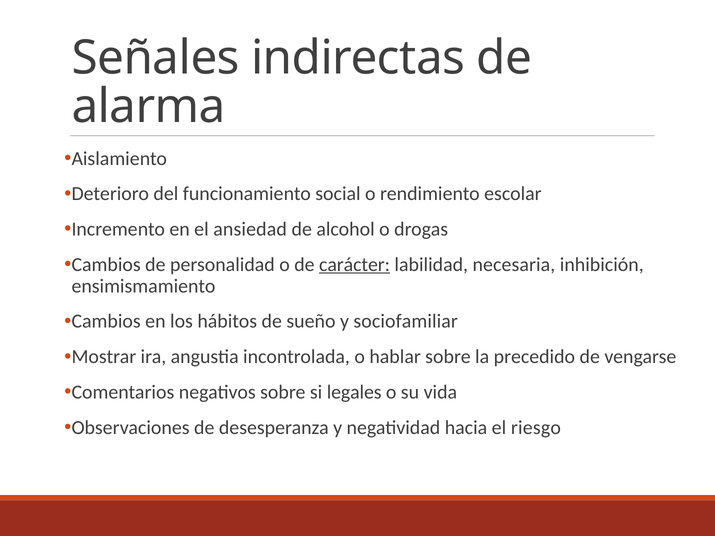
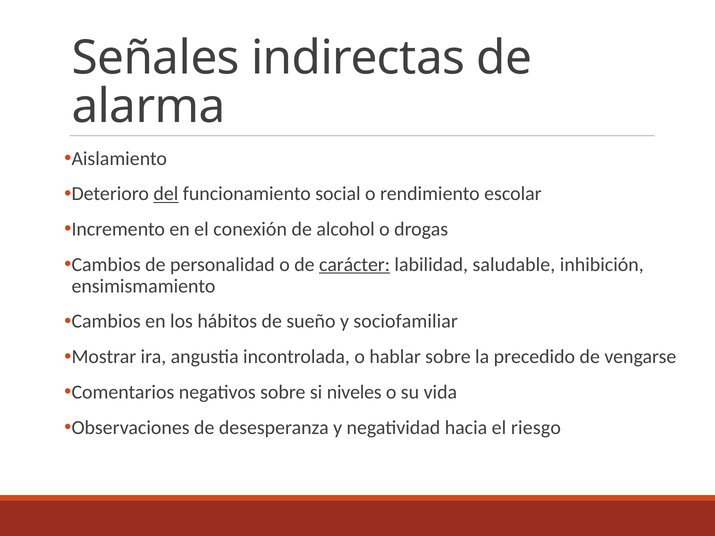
del underline: none -> present (166, 194)
ansiedad: ansiedad -> conexión (250, 229)
necesaria: necesaria -> saludable (514, 265)
legales: legales -> niveles (354, 392)
